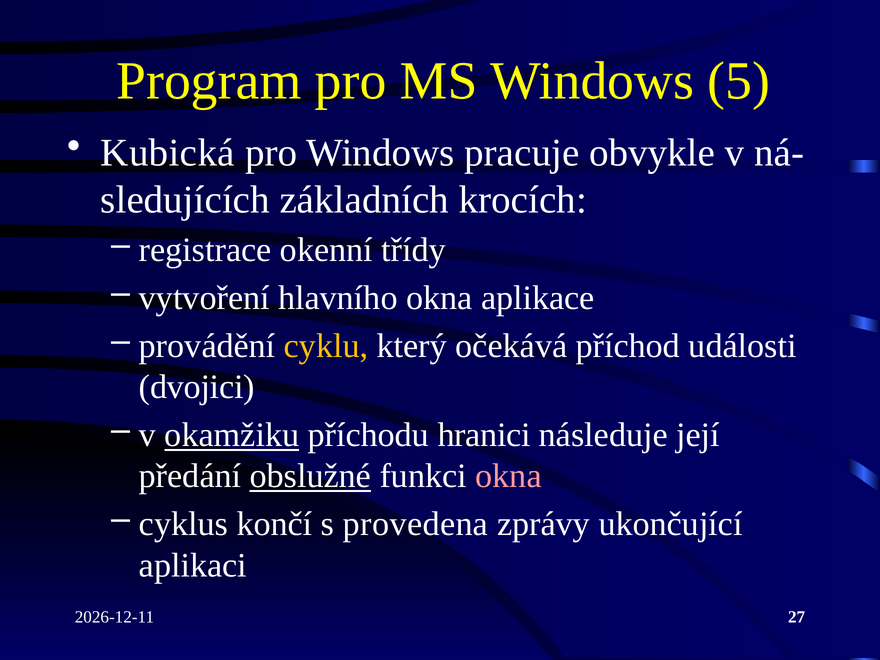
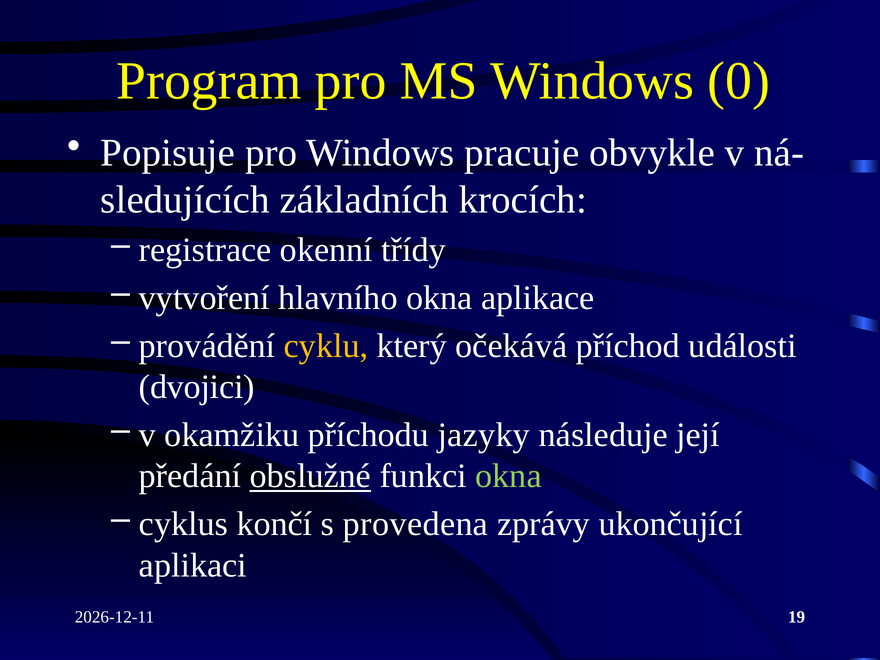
5: 5 -> 0 (739, 81)
Kubická: Kubická -> Popisuje (168, 153)
okamžiku underline: present -> none (232, 435)
hranici: hranici -> jazyky (484, 435)
okna colour: pink -> light green (508, 476)
27: 27 -> 19 (797, 617)
